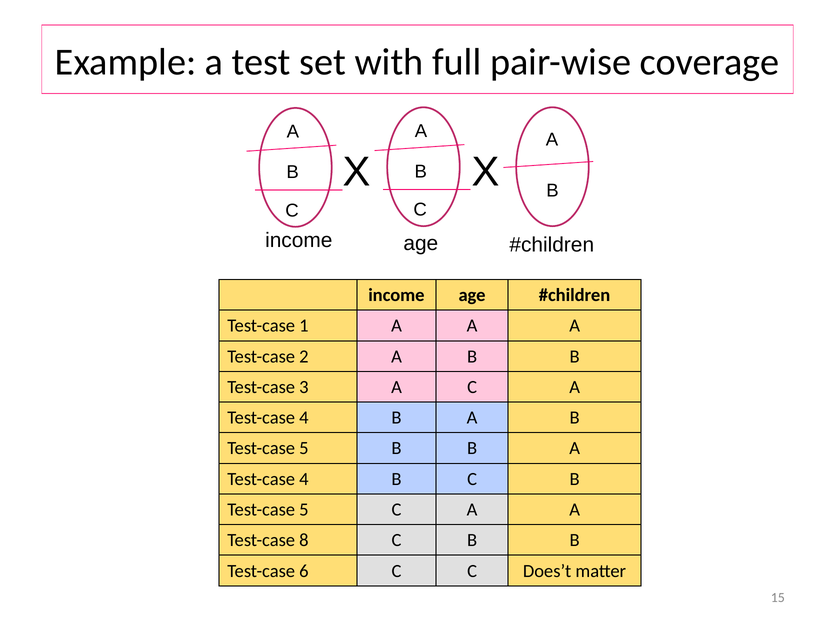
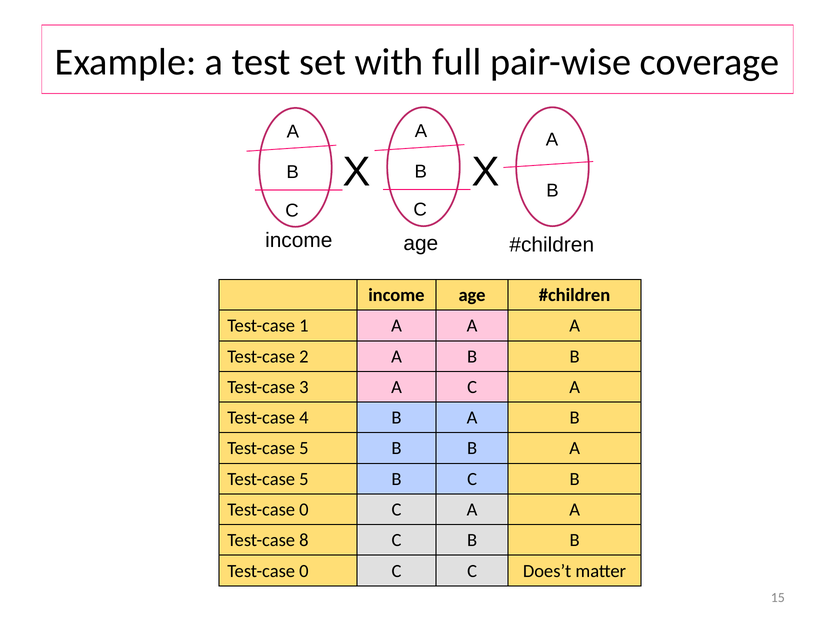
4: 4 -> 5 (304, 479)
5: 5 -> 0 (304, 510)
6: 6 -> 0 (304, 571)
